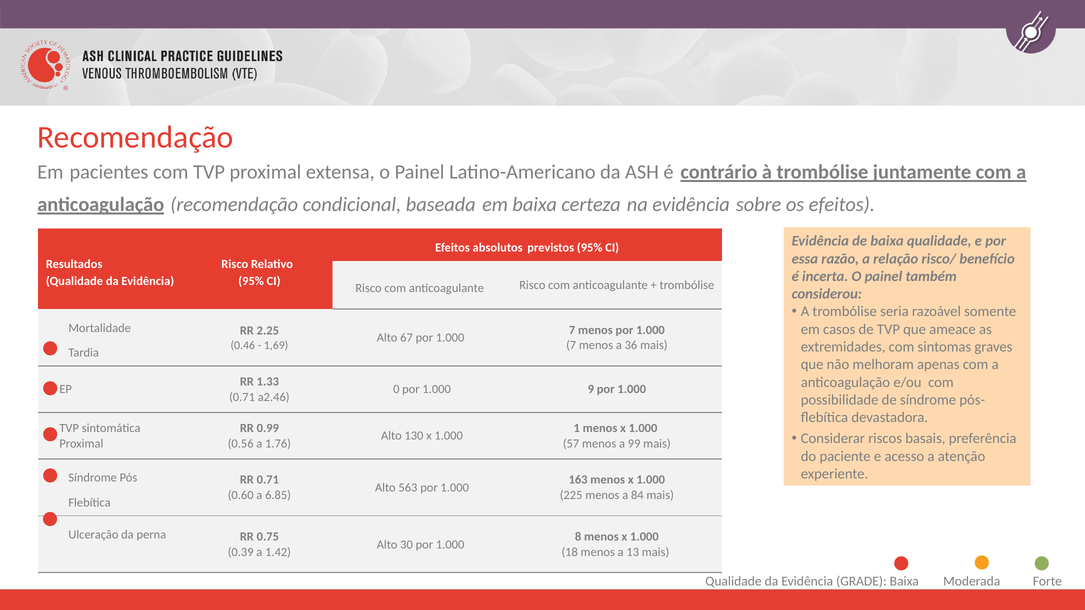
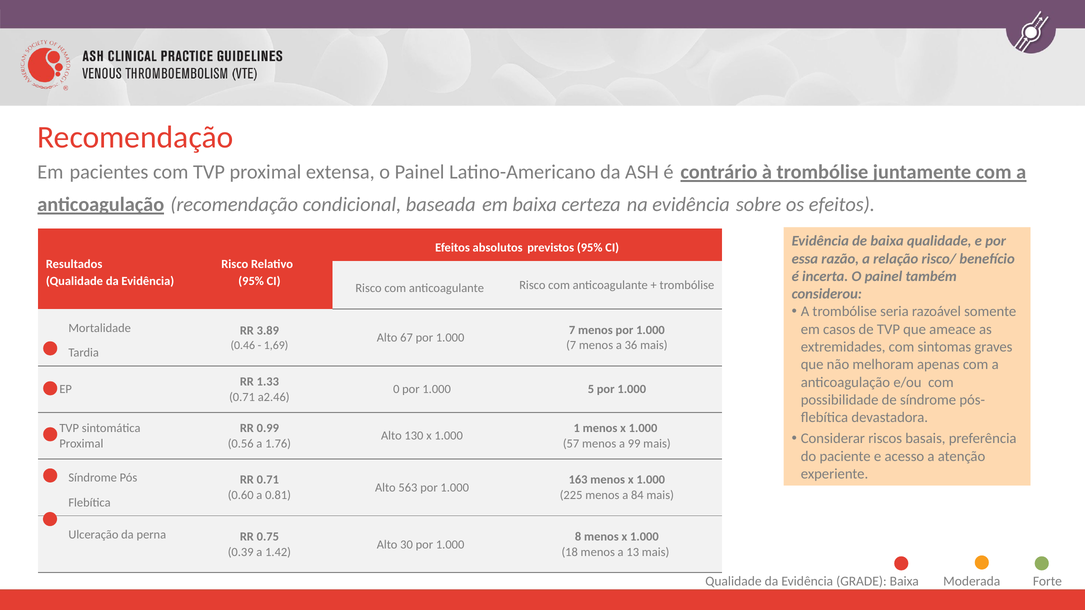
2.25: 2.25 -> 3.89 (268, 331)
9: 9 -> 5 (591, 390)
6.85: 6.85 -> 0.81 (278, 495)
